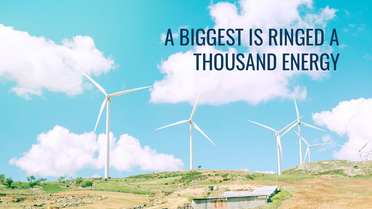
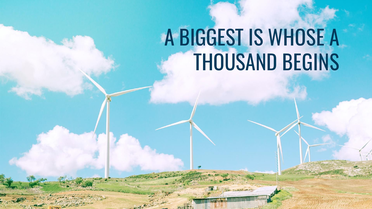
RINGED: RINGED -> WHOSE (296, 39)
ENERGY: ENERGY -> BEGINS (311, 64)
